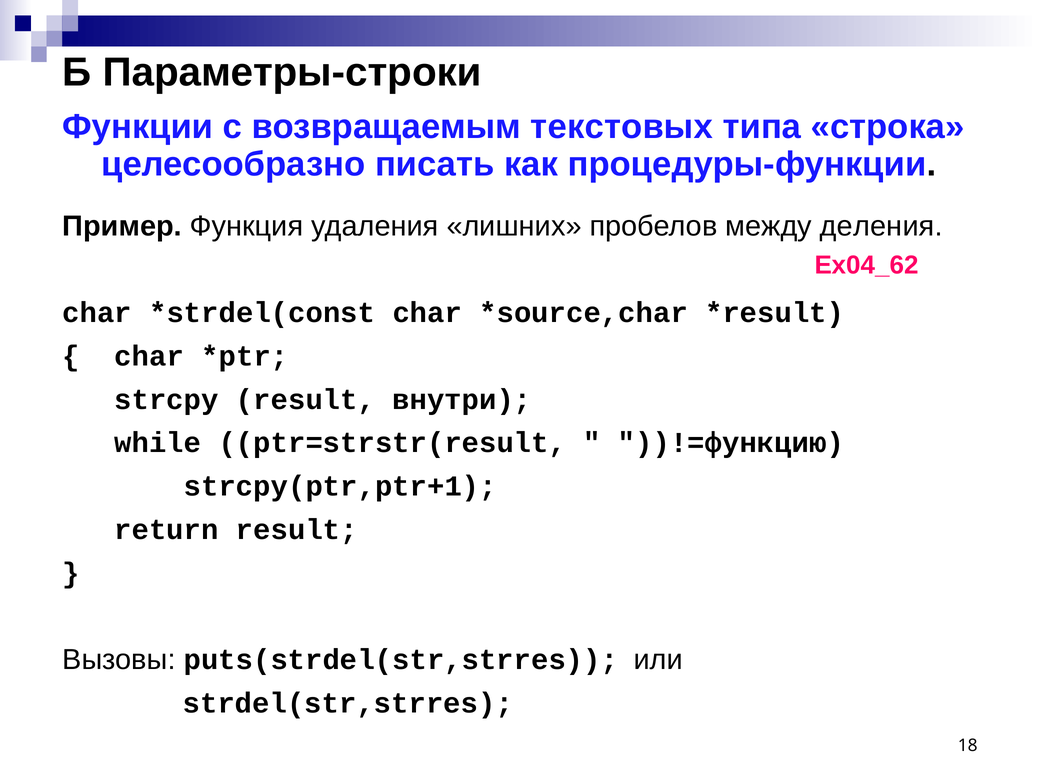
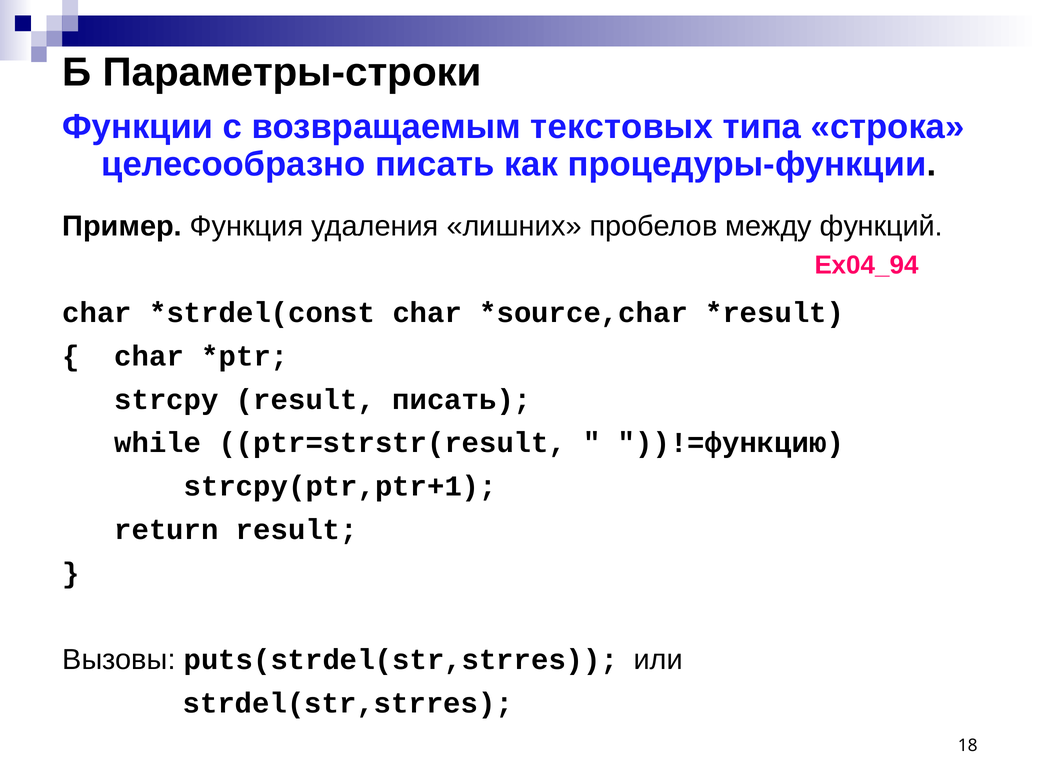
деления: деления -> функций (881, 226)
Ex04_62: Ex04_62 -> Ex04_94 (867, 265)
result внутри: внутри -> писать (462, 400)
